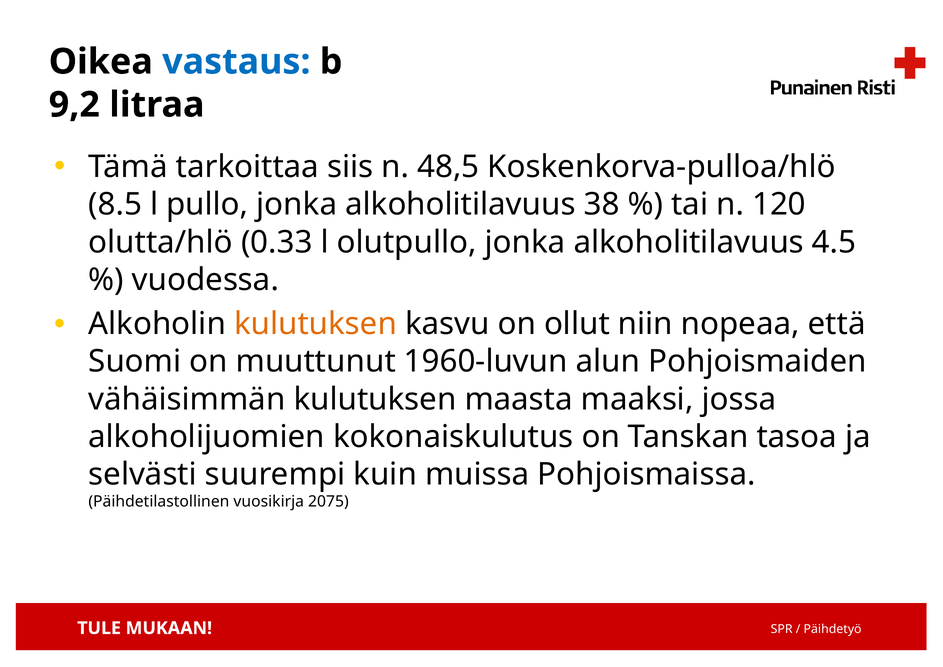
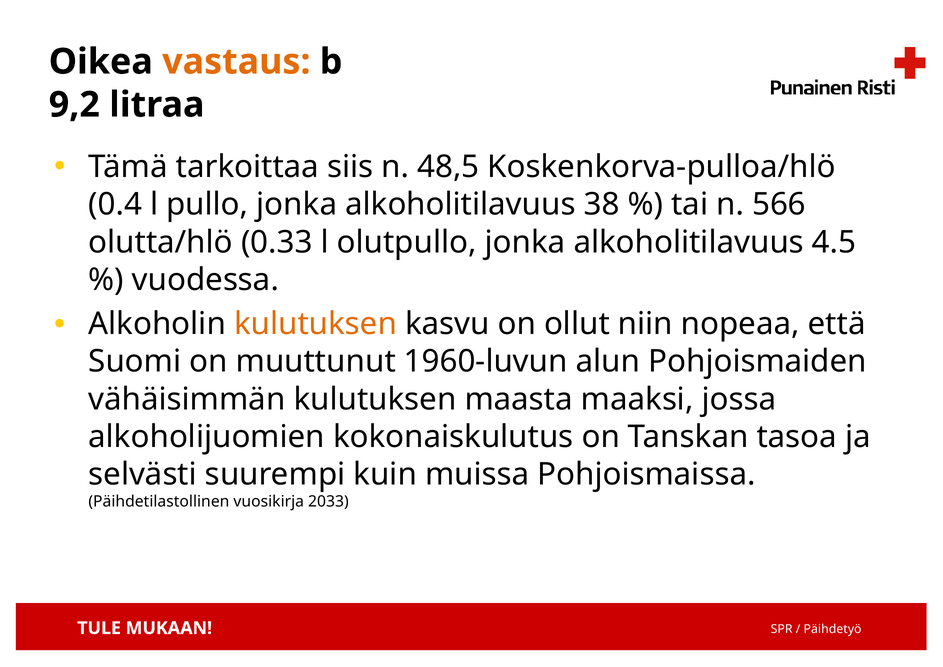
vastaus colour: blue -> orange (236, 62)
8.5: 8.5 -> 0.4 (115, 205)
120: 120 -> 566 (779, 205)
2075: 2075 -> 2033 (328, 502)
